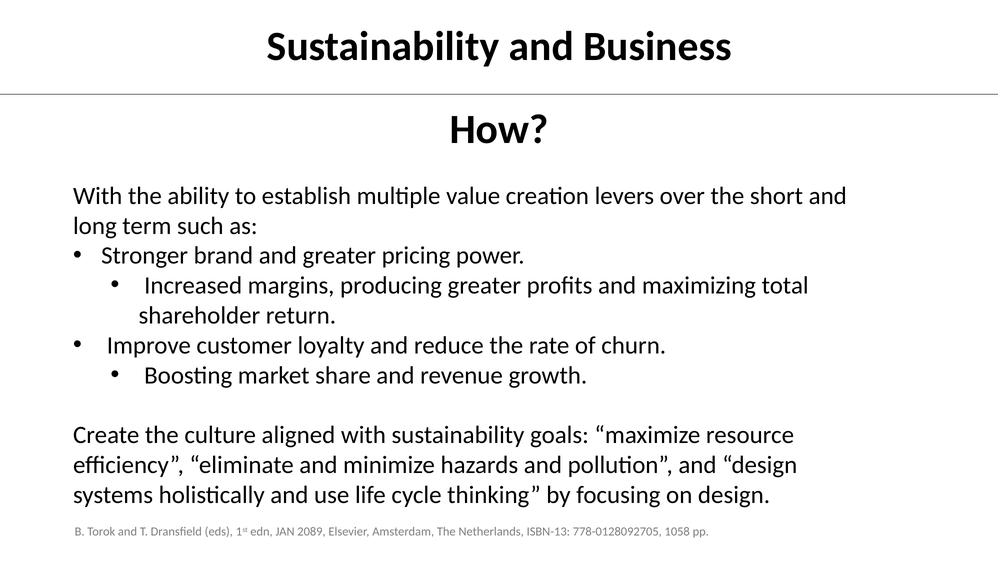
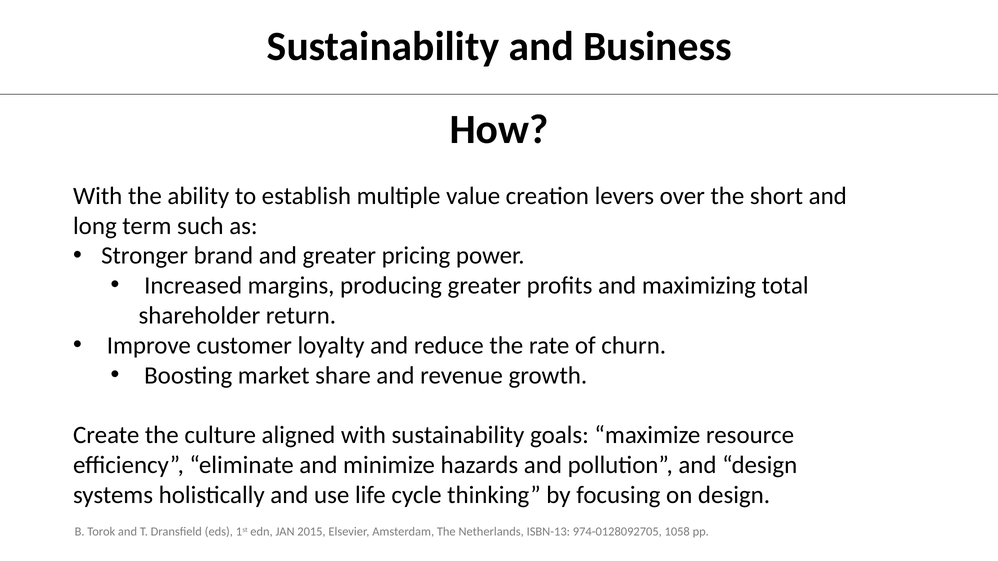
2089: 2089 -> 2015 (311, 532)
778-0128092705: 778-0128092705 -> 974-0128092705 (617, 532)
